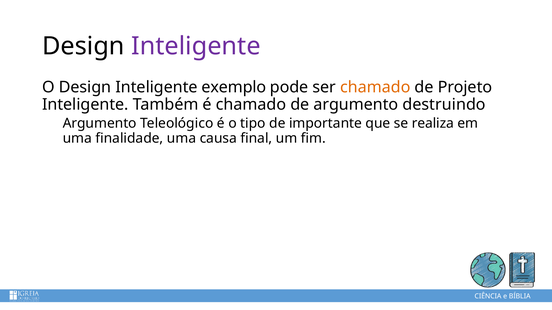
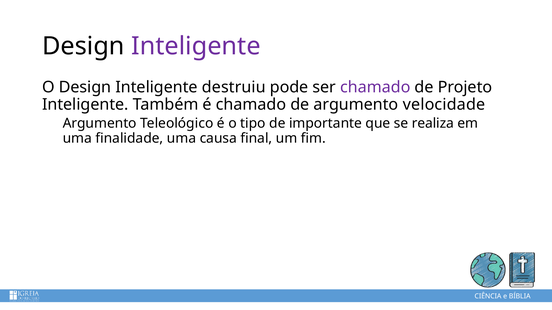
exemplo: exemplo -> destruiu (234, 87)
chamado colour: orange -> purple (375, 87)
destruindo: destruindo -> velocidade (444, 105)
